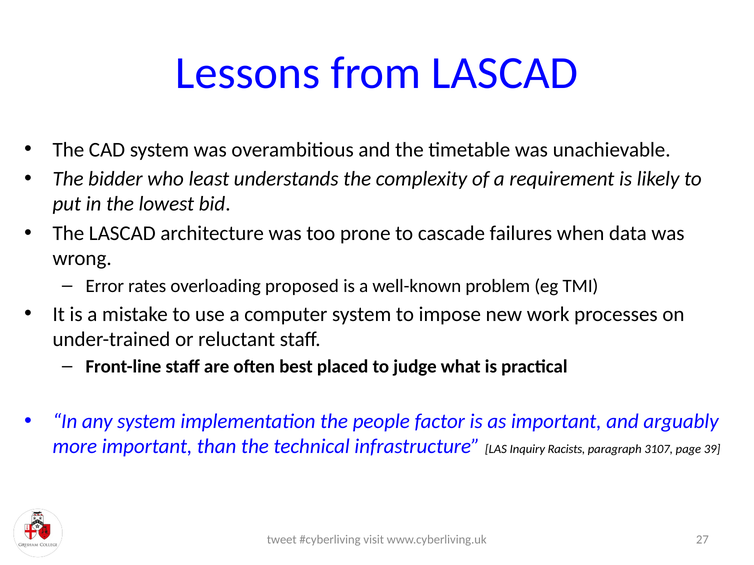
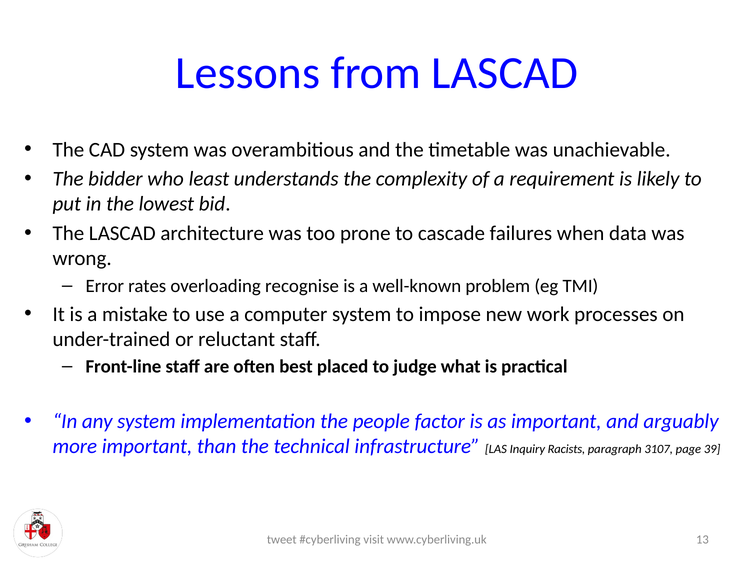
proposed: proposed -> recognise (302, 286)
27: 27 -> 13 (702, 540)
